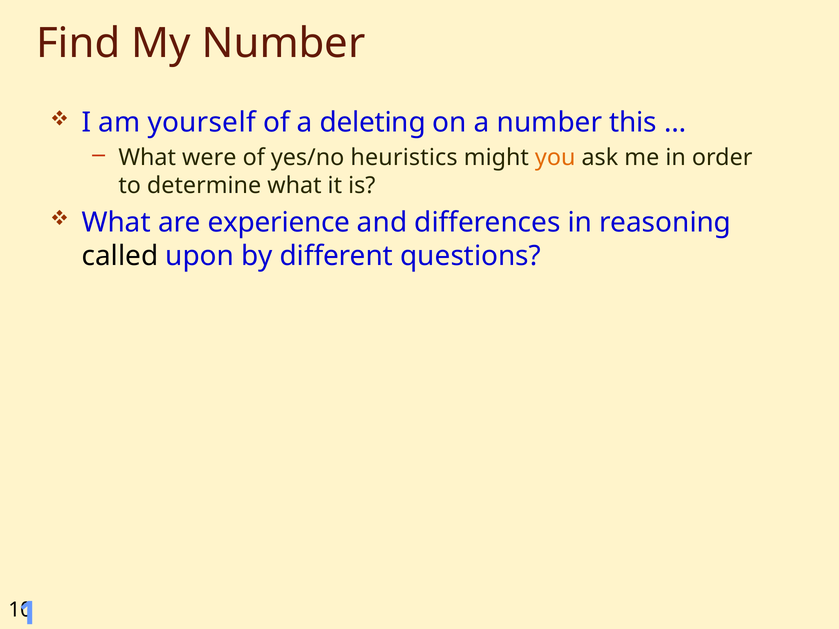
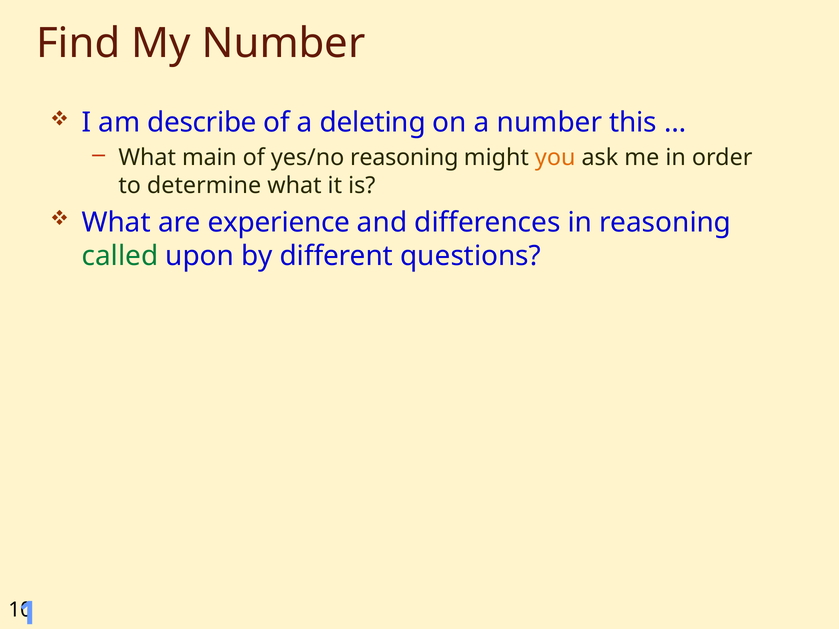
yourself: yourself -> describe (202, 123)
were: were -> main (209, 158)
yes/no heuristics: heuristics -> reasoning (404, 158)
called colour: black -> green (120, 256)
